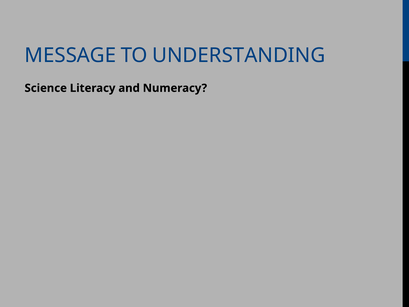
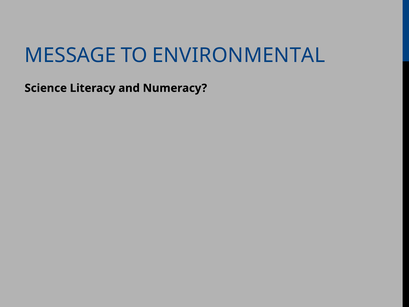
UNDERSTANDING: UNDERSTANDING -> ENVIRONMENTAL (239, 55)
